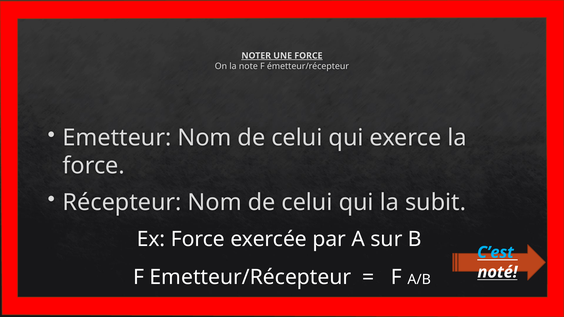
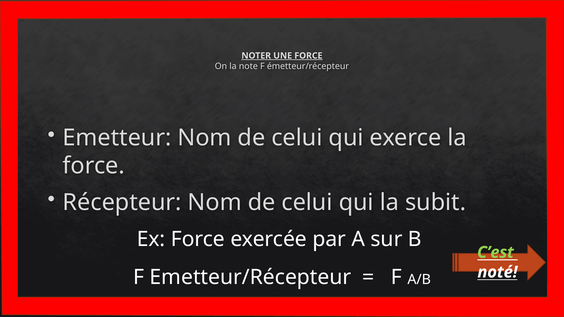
C’est colour: light blue -> light green (495, 253)
